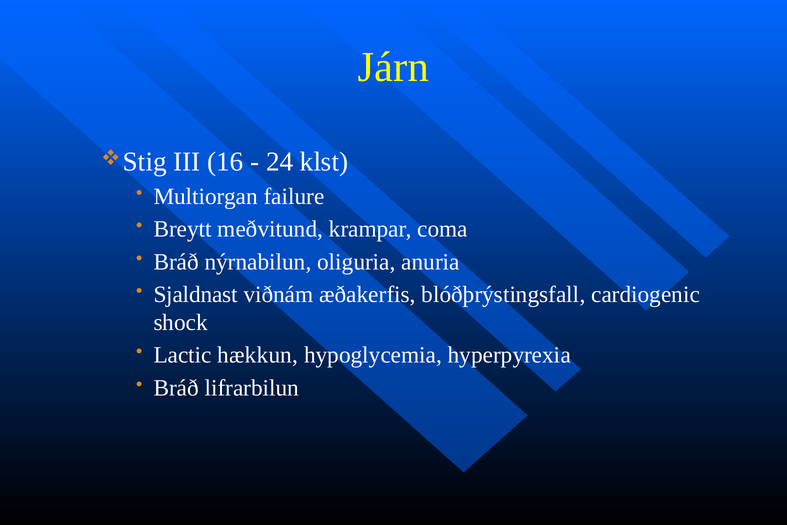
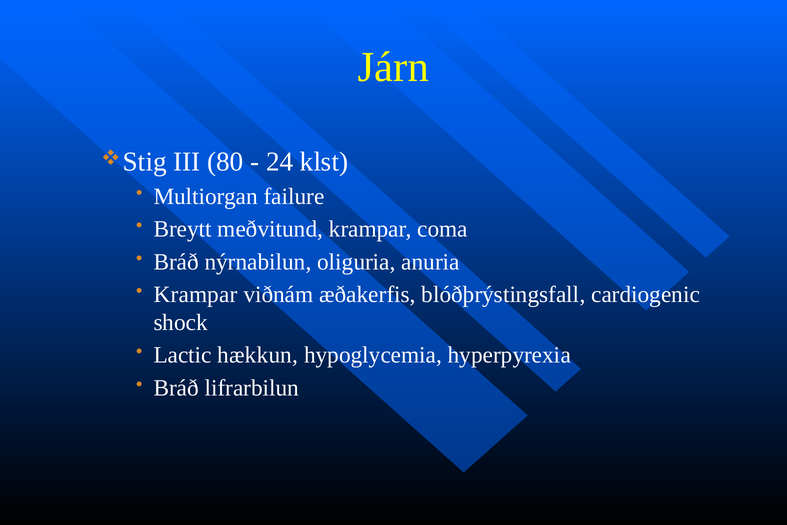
16: 16 -> 80 (225, 162)
Sjaldnast: Sjaldnast -> Krampar (196, 294)
